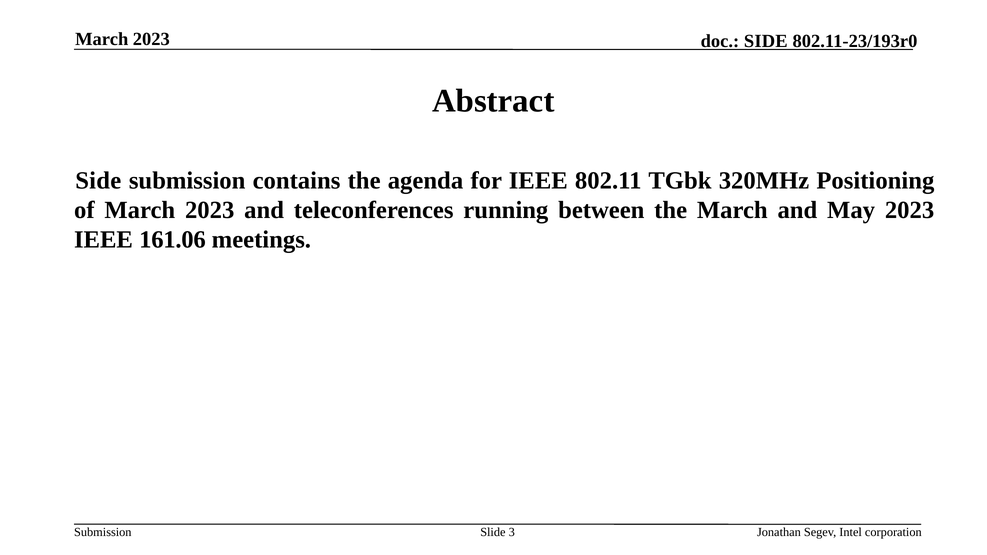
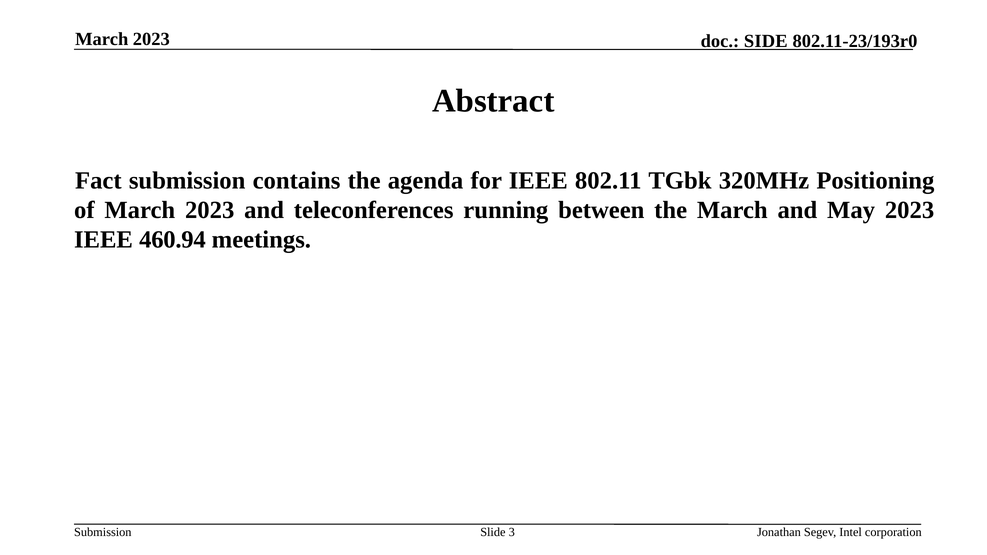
Side: Side -> Fact (98, 181)
161.06: 161.06 -> 460.94 (172, 240)
